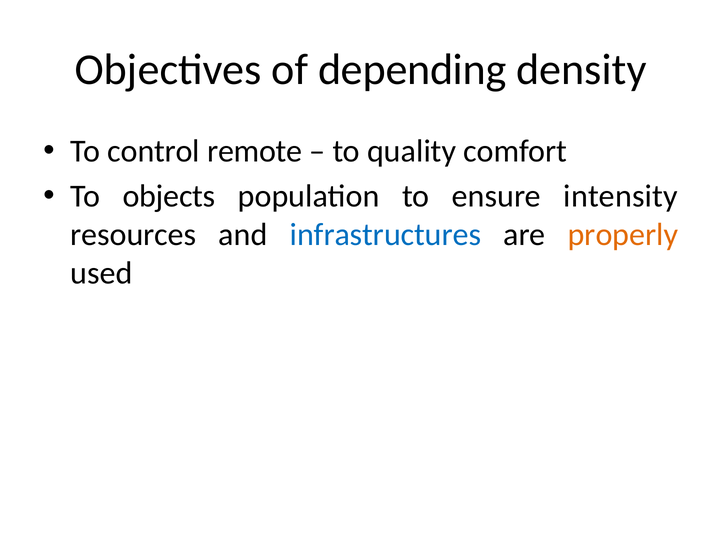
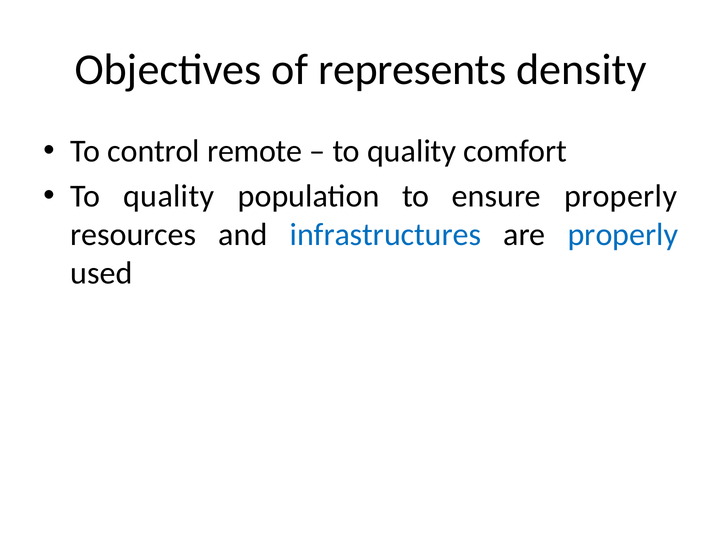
depending: depending -> represents (412, 70)
objects: objects -> quality (169, 196)
ensure intensity: intensity -> properly (621, 196)
properly colour: orange -> blue (623, 235)
